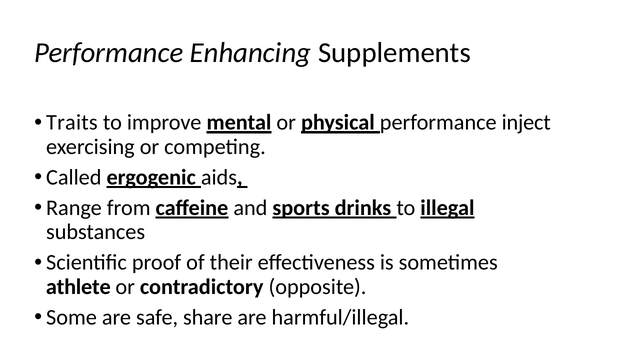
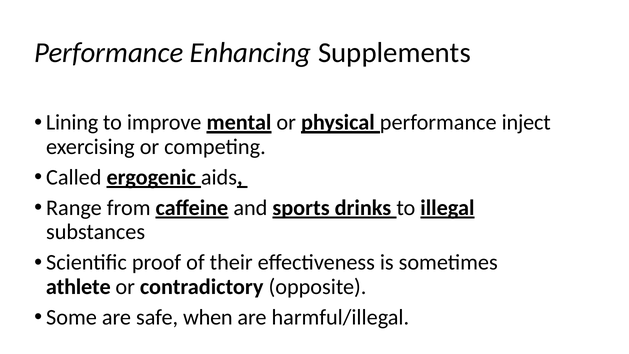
Traits: Traits -> Lining (72, 123)
share: share -> when (208, 317)
